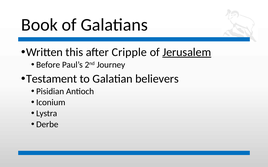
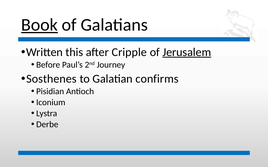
Book underline: none -> present (39, 25)
Testament: Testament -> Sosthenes (51, 79)
believers: believers -> confirms (157, 79)
